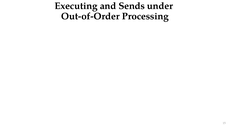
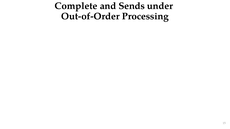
Executing: Executing -> Complete (76, 6)
